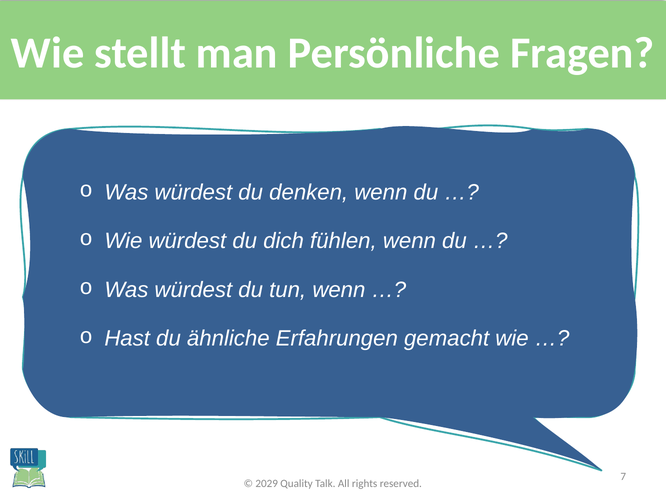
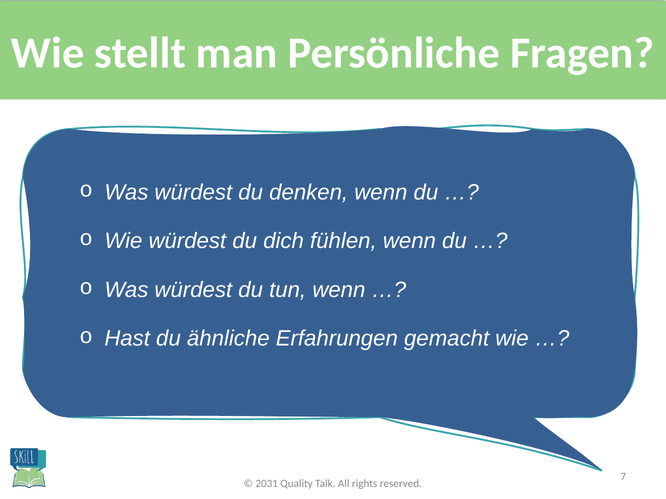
2029: 2029 -> 2031 (267, 484)
